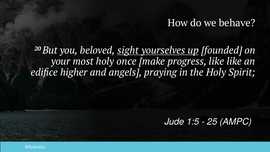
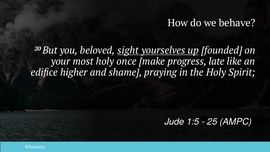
progress like: like -> late (217, 61)
angels: angels -> shame (125, 72)
